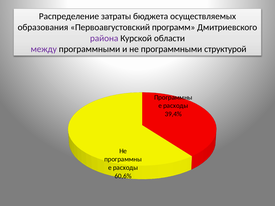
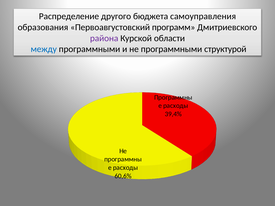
затраты: затраты -> другого (116, 16)
осуществляемых: осуществляемых -> самоуправления (203, 16)
между colour: purple -> blue (44, 49)
